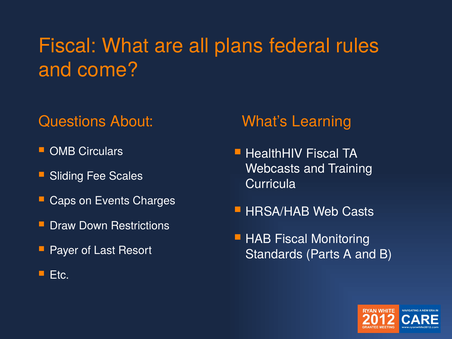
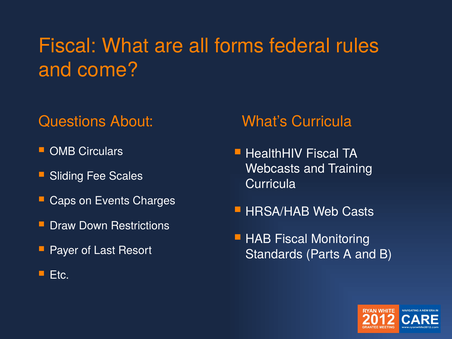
plans: plans -> forms (239, 46)
What’s Learning: Learning -> Curricula (322, 122)
